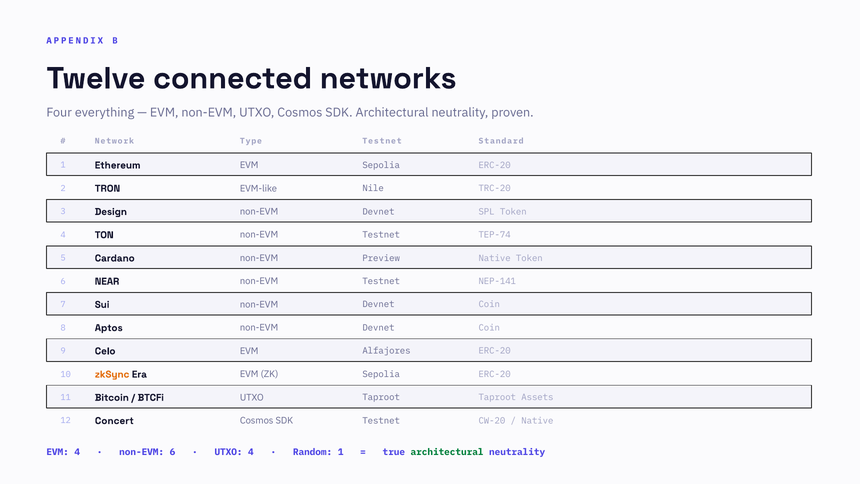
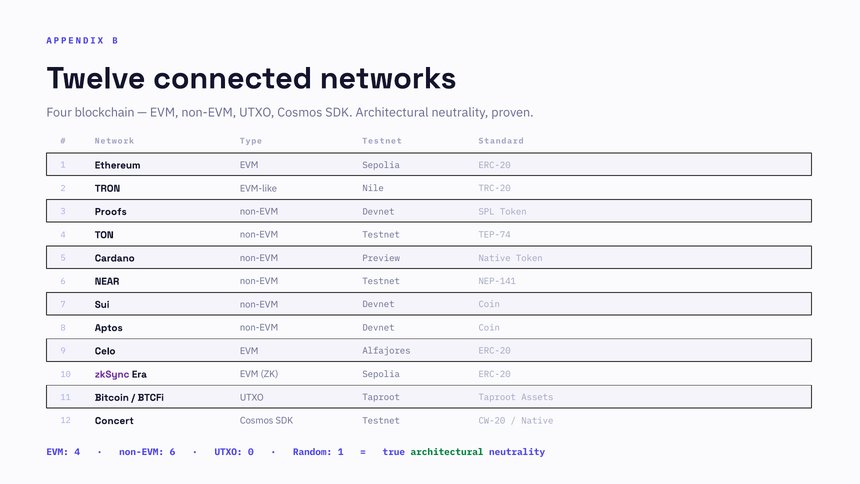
everything: everything -> blockchain (105, 112)
Design: Design -> Proofs (111, 212)
zkSync colour: orange -> purple (112, 374)
UTXO 4: 4 -> 0 (251, 452)
